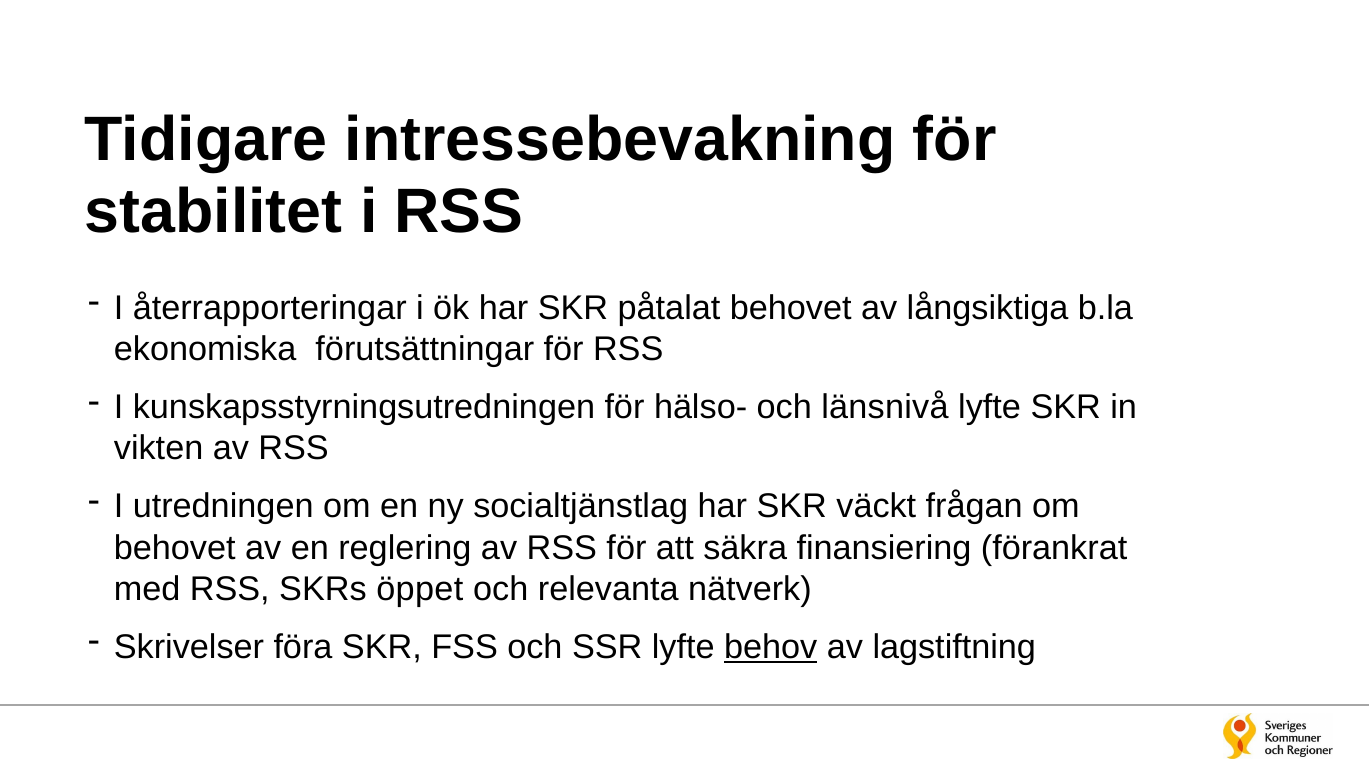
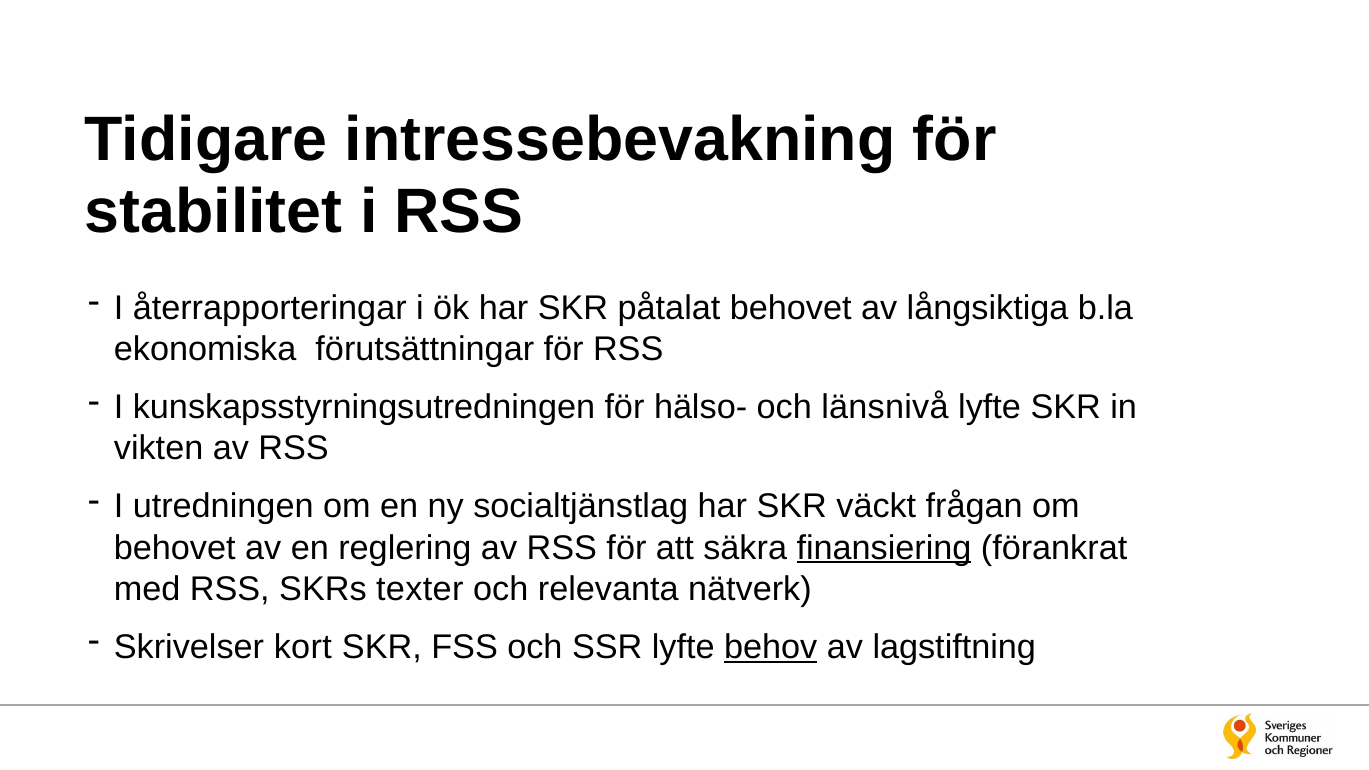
finansiering underline: none -> present (884, 548)
öppet: öppet -> texter (420, 589)
föra: föra -> kort (303, 647)
